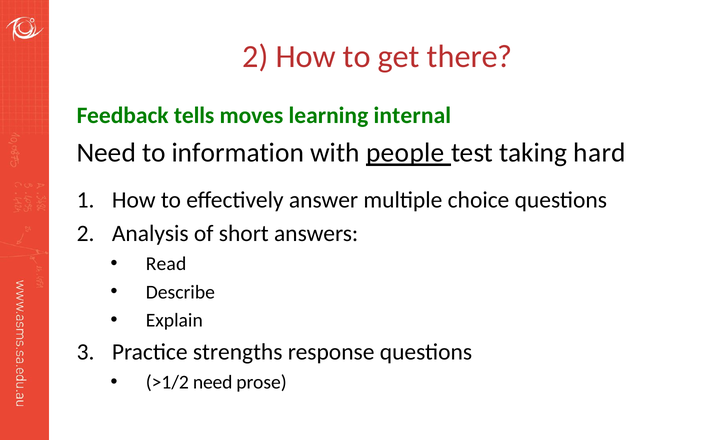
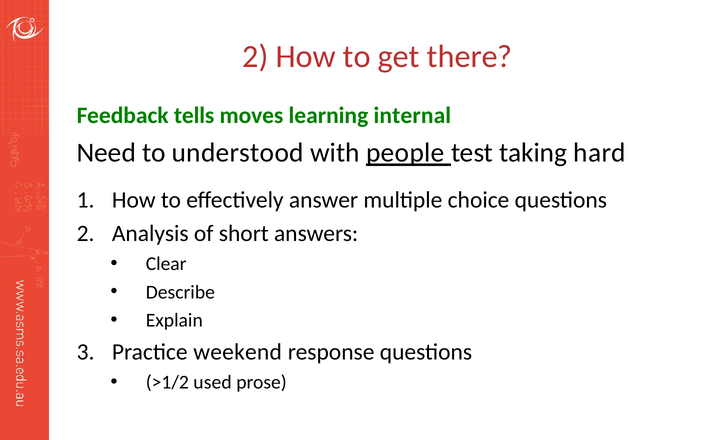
information: information -> understood (238, 153)
Read: Read -> Clear (166, 264)
strengths: strengths -> weekend (238, 352)
>1/2 need: need -> used (213, 383)
